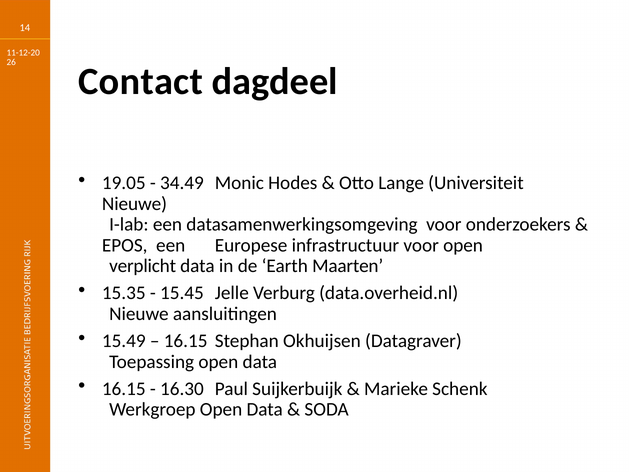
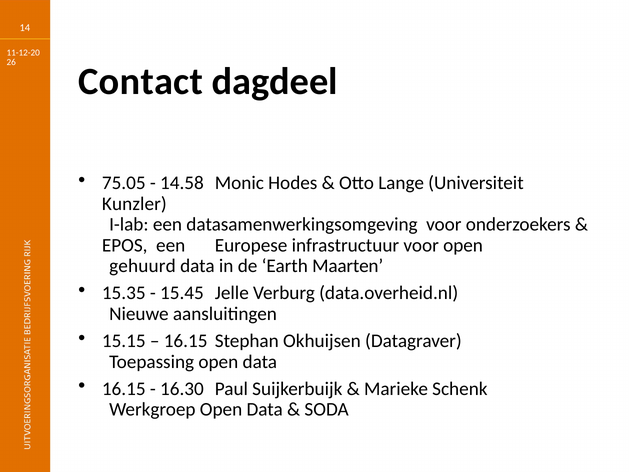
19.05: 19.05 -> 75.05 (124, 183)
34.49: 34.49 -> 14.58 (182, 183)
Nieuwe: Nieuwe -> Kunzler (134, 204)
verplicht: verplicht -> gehuurd (142, 266)
15.49: 15.49 -> 15.15 (124, 341)
